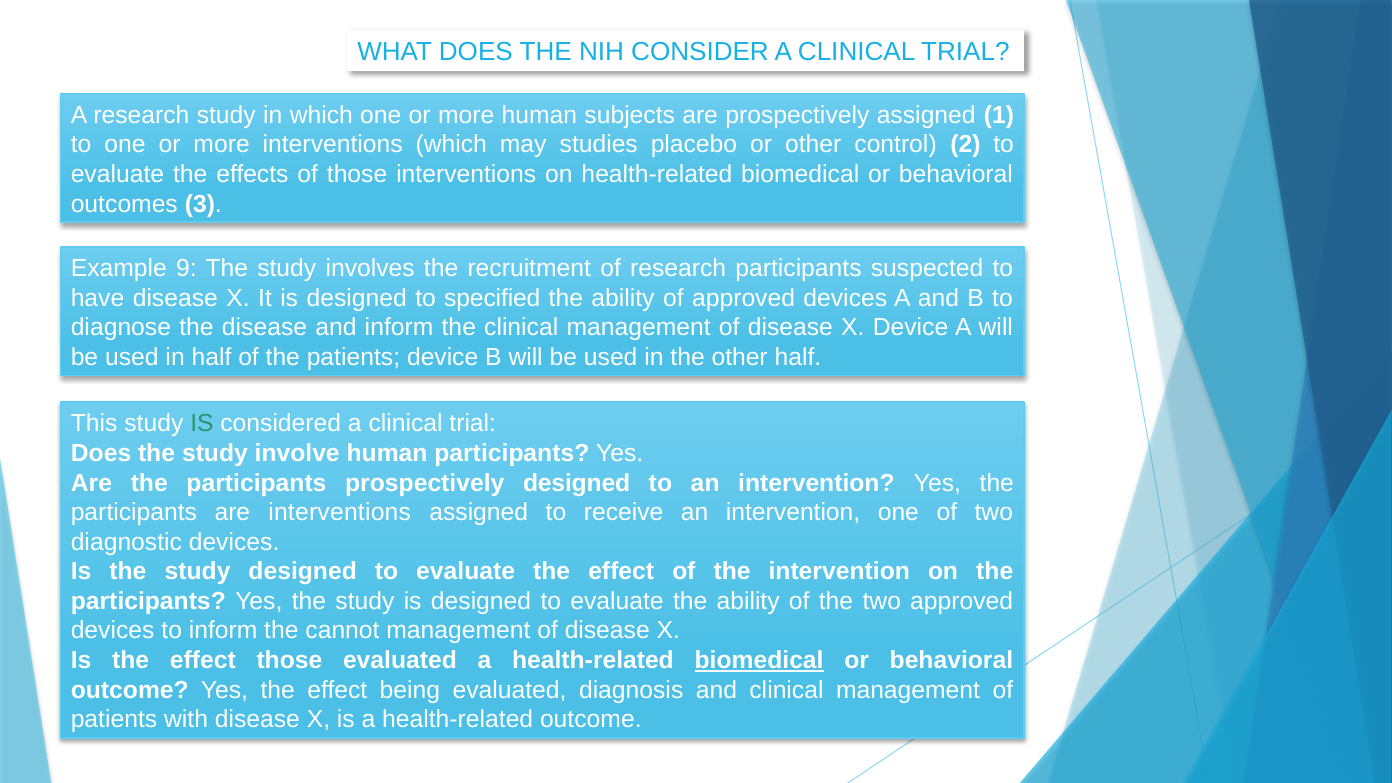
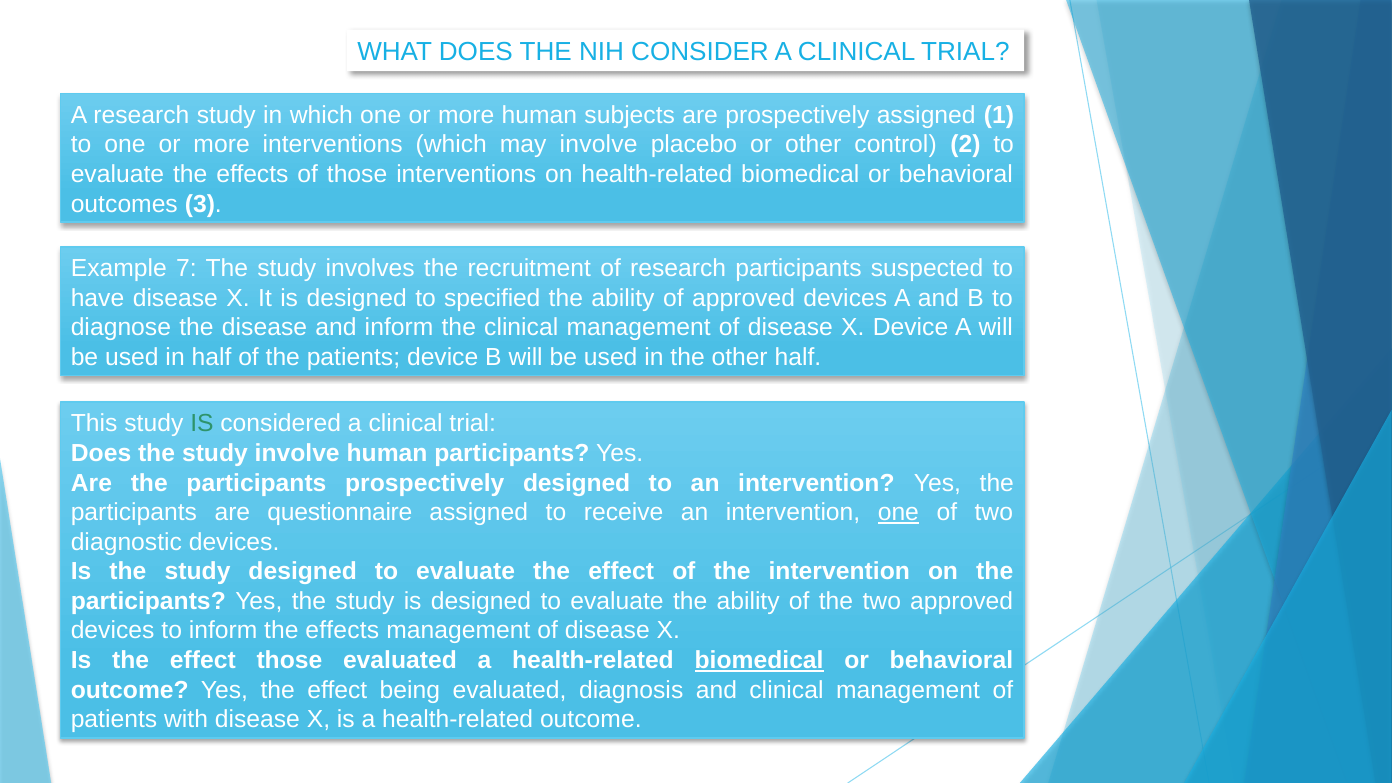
may studies: studies -> involve (599, 145)
9: 9 -> 7 (186, 269)
are interventions: interventions -> questionnaire (340, 512)
one underline: none -> present (898, 512)
inform the cannot: cannot -> effects (342, 631)
